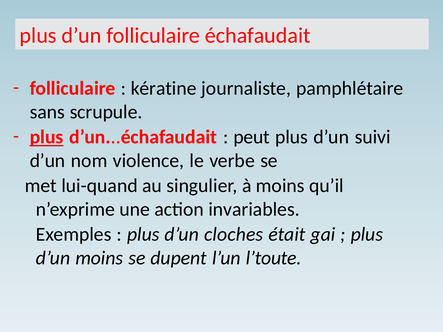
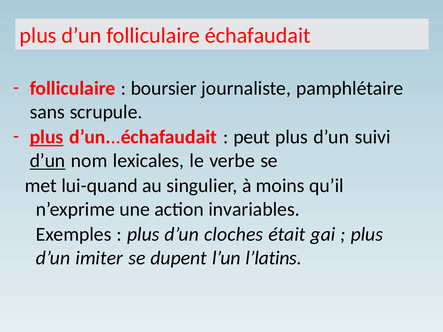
kératine: kératine -> boursier (164, 89)
d’un underline: none -> present (47, 161)
violence: violence -> lexicales (149, 161)
d’un moins: moins -> imiter (99, 258)
l’toute: l’toute -> l’latins (274, 258)
